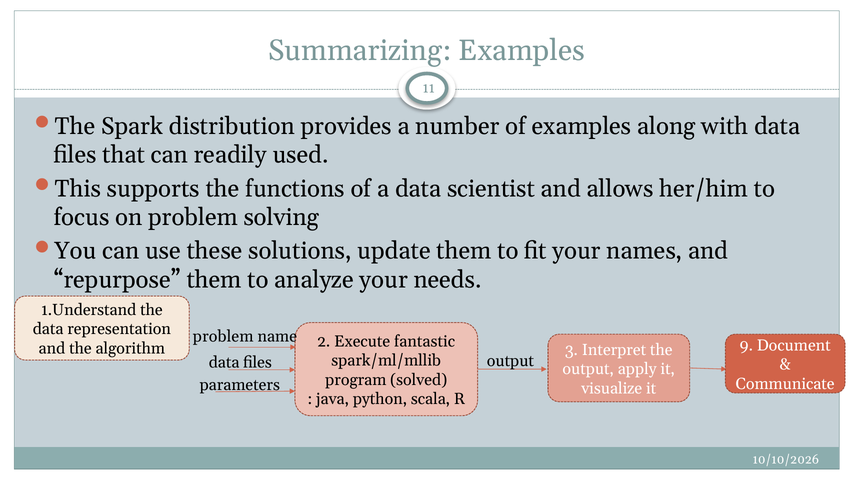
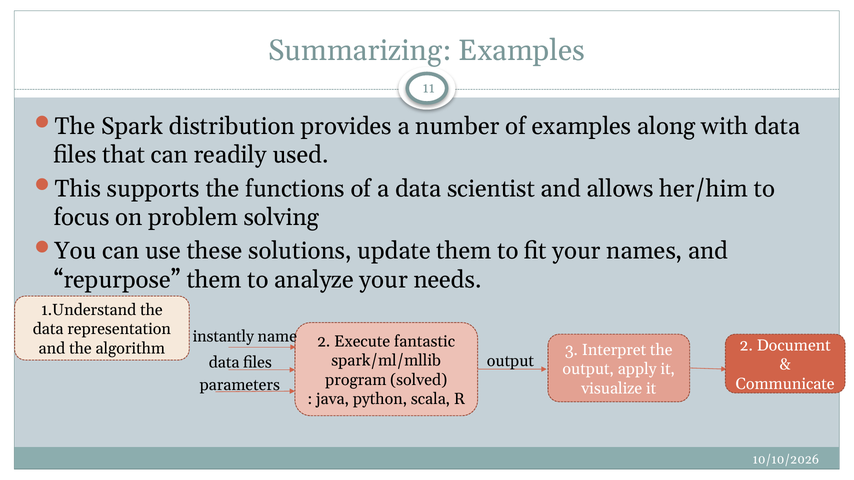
problem: problem -> instantly (223, 337)
algorithm 9: 9 -> 2 (746, 346)
